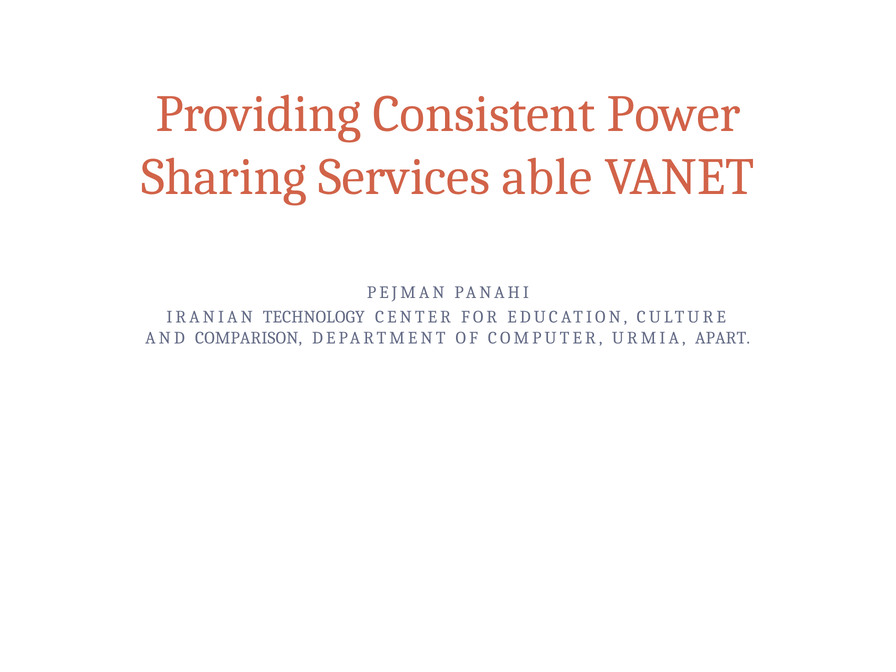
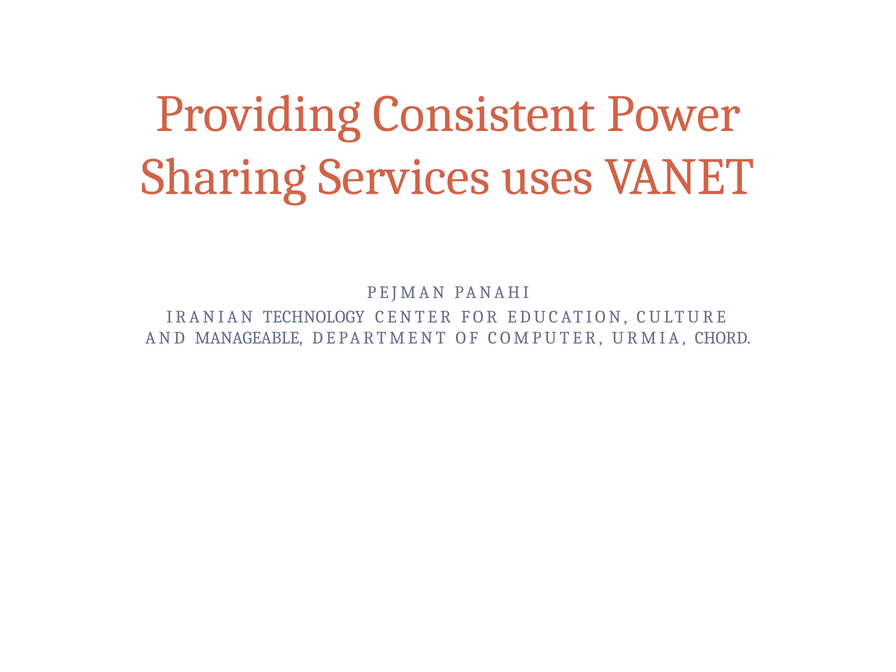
able: able -> uses (547, 177)
COMPARISON: COMPARISON -> MANAGEABLE (249, 338)
APART: APART -> CHORD (723, 338)
